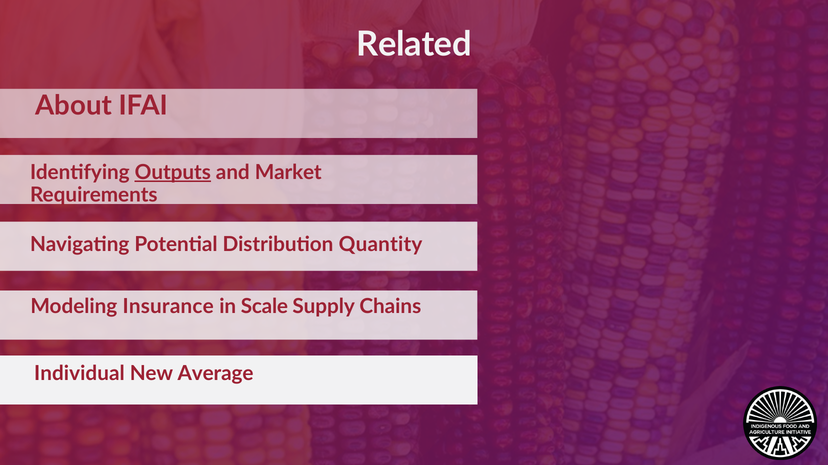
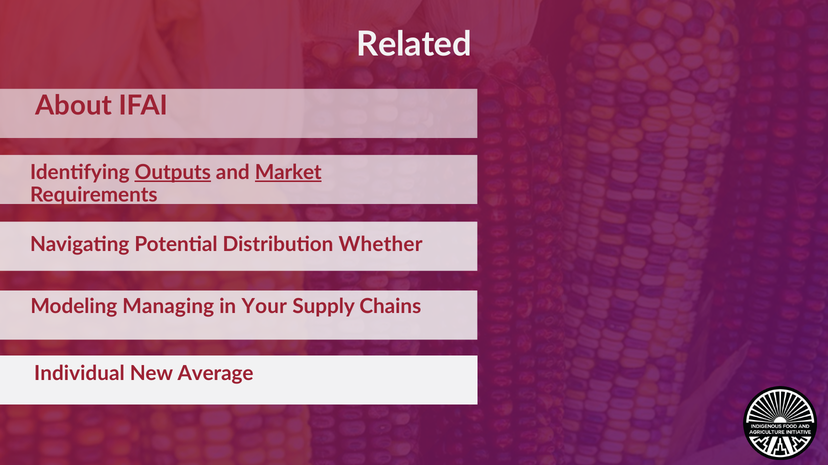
Market underline: none -> present (288, 173)
Quantity: Quantity -> Whether (381, 245)
Insurance: Insurance -> Managing (168, 307)
Scale: Scale -> Your (264, 307)
